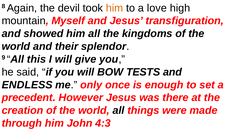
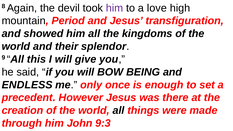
him colour: orange -> purple (115, 8)
Myself: Myself -> Period (68, 21)
TESTS: TESTS -> BEING (143, 72)
4:3: 4:3 -> 9:3 (103, 123)
